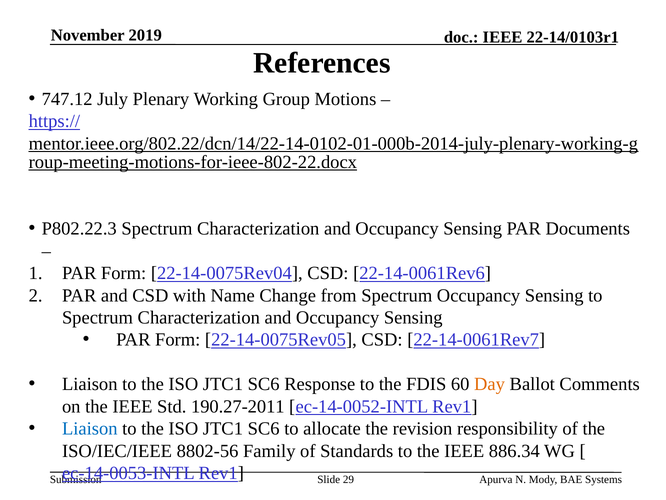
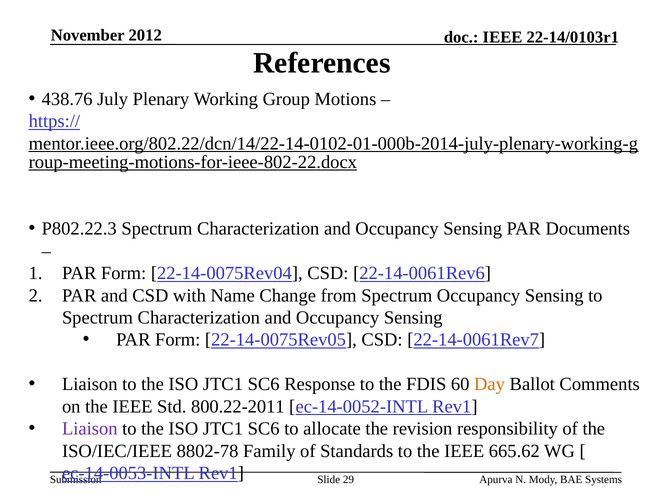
2019: 2019 -> 2012 (145, 35)
747.12: 747.12 -> 438.76 (67, 99)
190.27-2011: 190.27-2011 -> 800.22-2011 (238, 406)
Liaison colour: blue -> purple (90, 428)
8802-56: 8802-56 -> 8802-78 (208, 451)
886.34: 886.34 -> 665.62 (514, 451)
